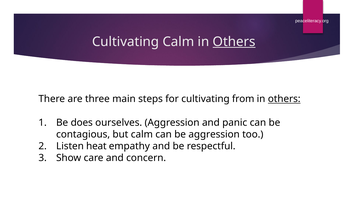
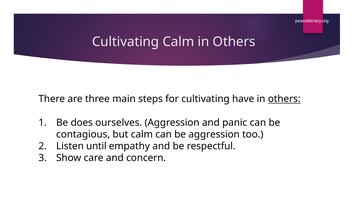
Others underline: present -> none (234, 42)
from: from -> have (243, 99)
heat: heat -> until (96, 146)
